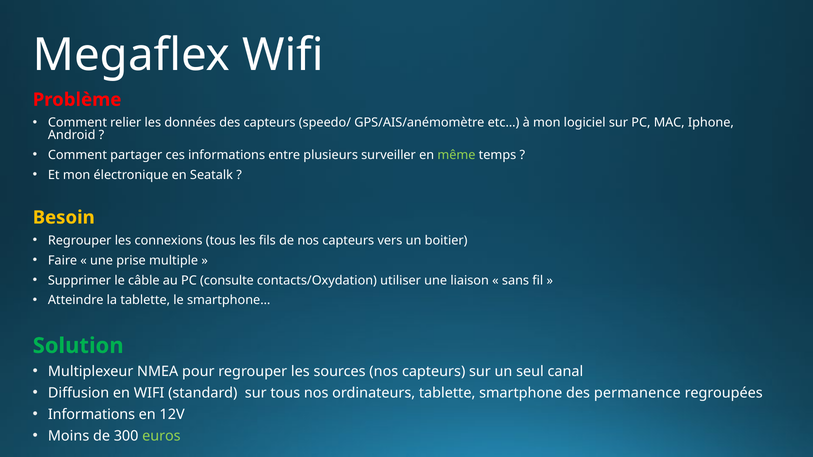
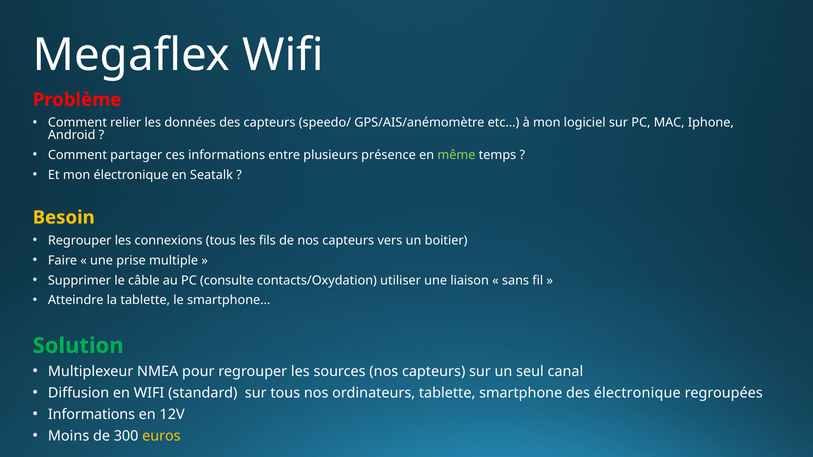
surveiller: surveiller -> présence (389, 155)
des permanence: permanence -> électronique (637, 393)
euros colour: light green -> yellow (161, 436)
